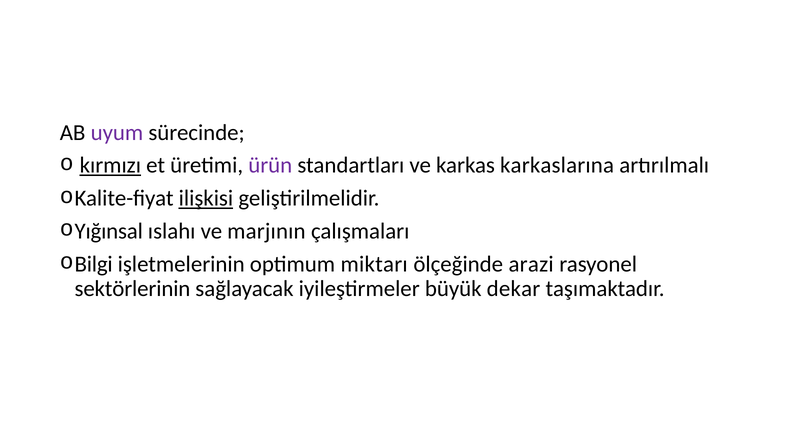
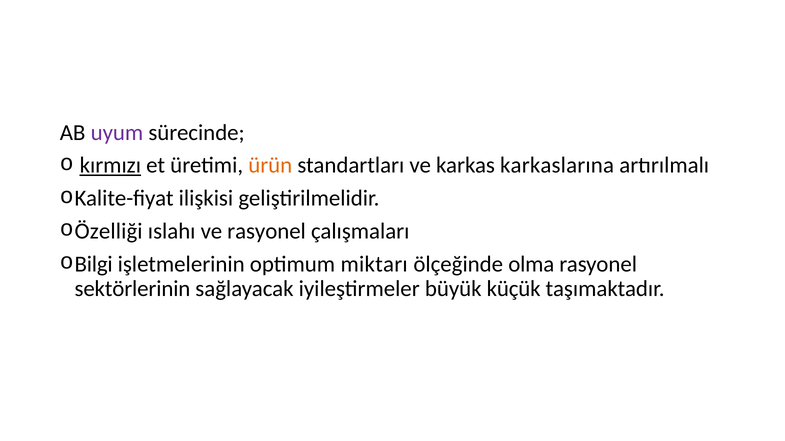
ürün colour: purple -> orange (270, 166)
ilişkisi underline: present -> none (206, 199)
Yığınsal: Yığınsal -> Özelliği (109, 231)
ve marjının: marjının -> rasyonel (267, 231)
arazi: arazi -> olma (531, 264)
dekar: dekar -> küçük (514, 289)
